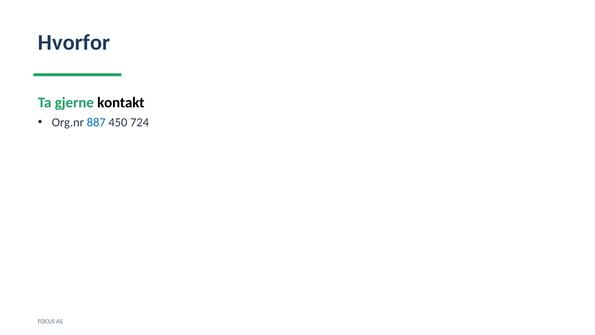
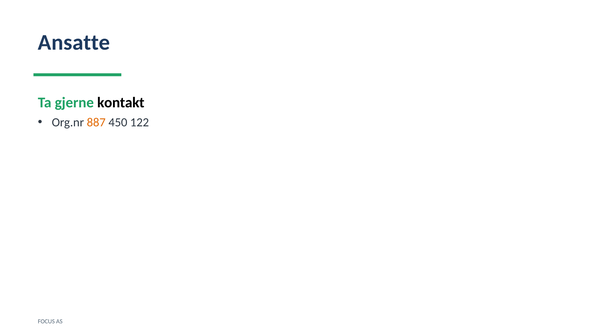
Hvorfor: Hvorfor -> Ansatte (74, 42)
887 colour: blue -> orange (96, 122)
724: 724 -> 122 (140, 122)
